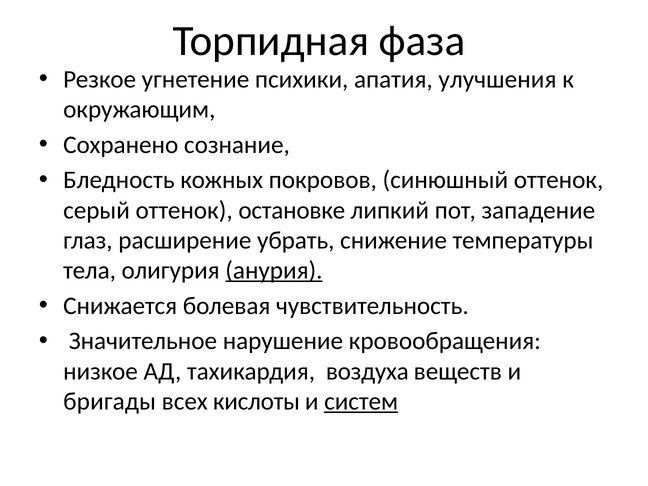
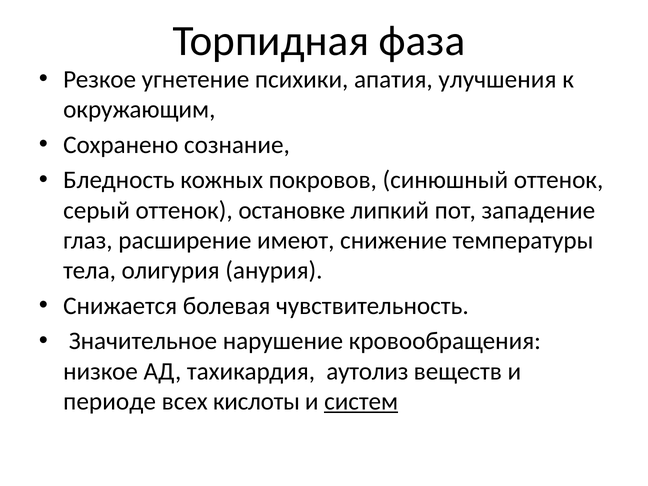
убрать: убрать -> имеют (296, 240)
анурия underline: present -> none (274, 271)
воздуха: воздуха -> аутолиз (367, 371)
бригады: бригады -> периоде (110, 401)
